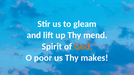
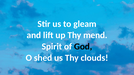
God colour: orange -> black (83, 47)
poor: poor -> shed (43, 58)
makes: makes -> clouds (94, 58)
